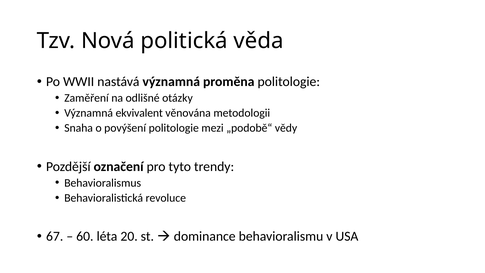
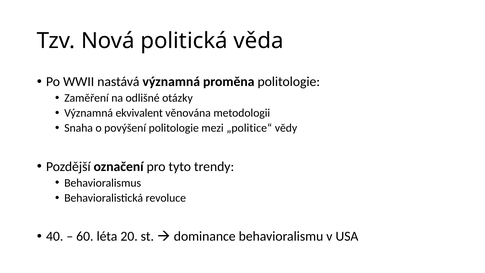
„podobě“: „podobě“ -> „politice“ (249, 128)
67: 67 -> 40 (55, 236)
